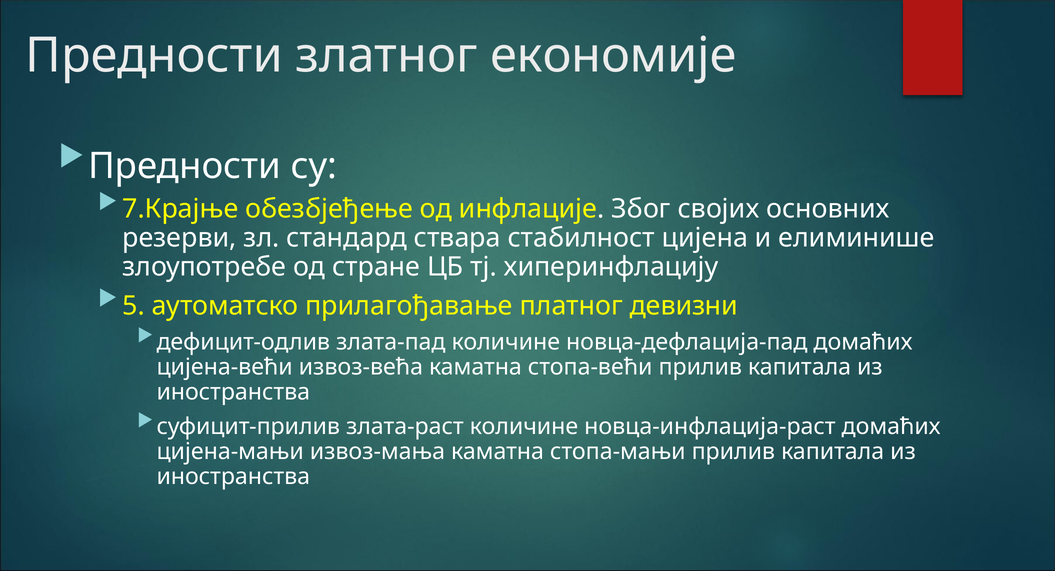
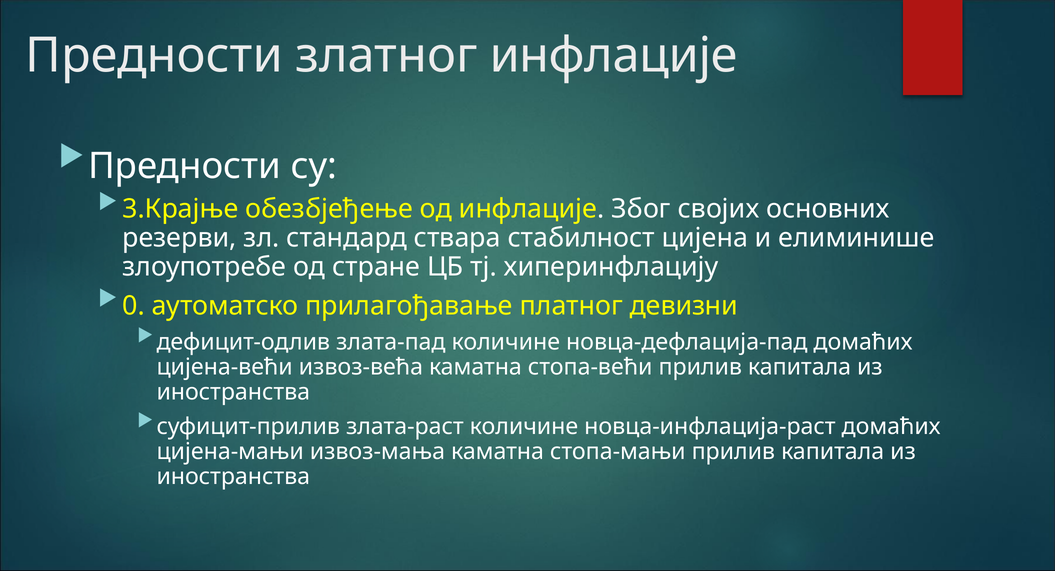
златног економије: економије -> инфлације (614, 56)
7.Крајње: 7.Крајње -> 3.Крајње (180, 209)
5: 5 -> 0 (134, 306)
